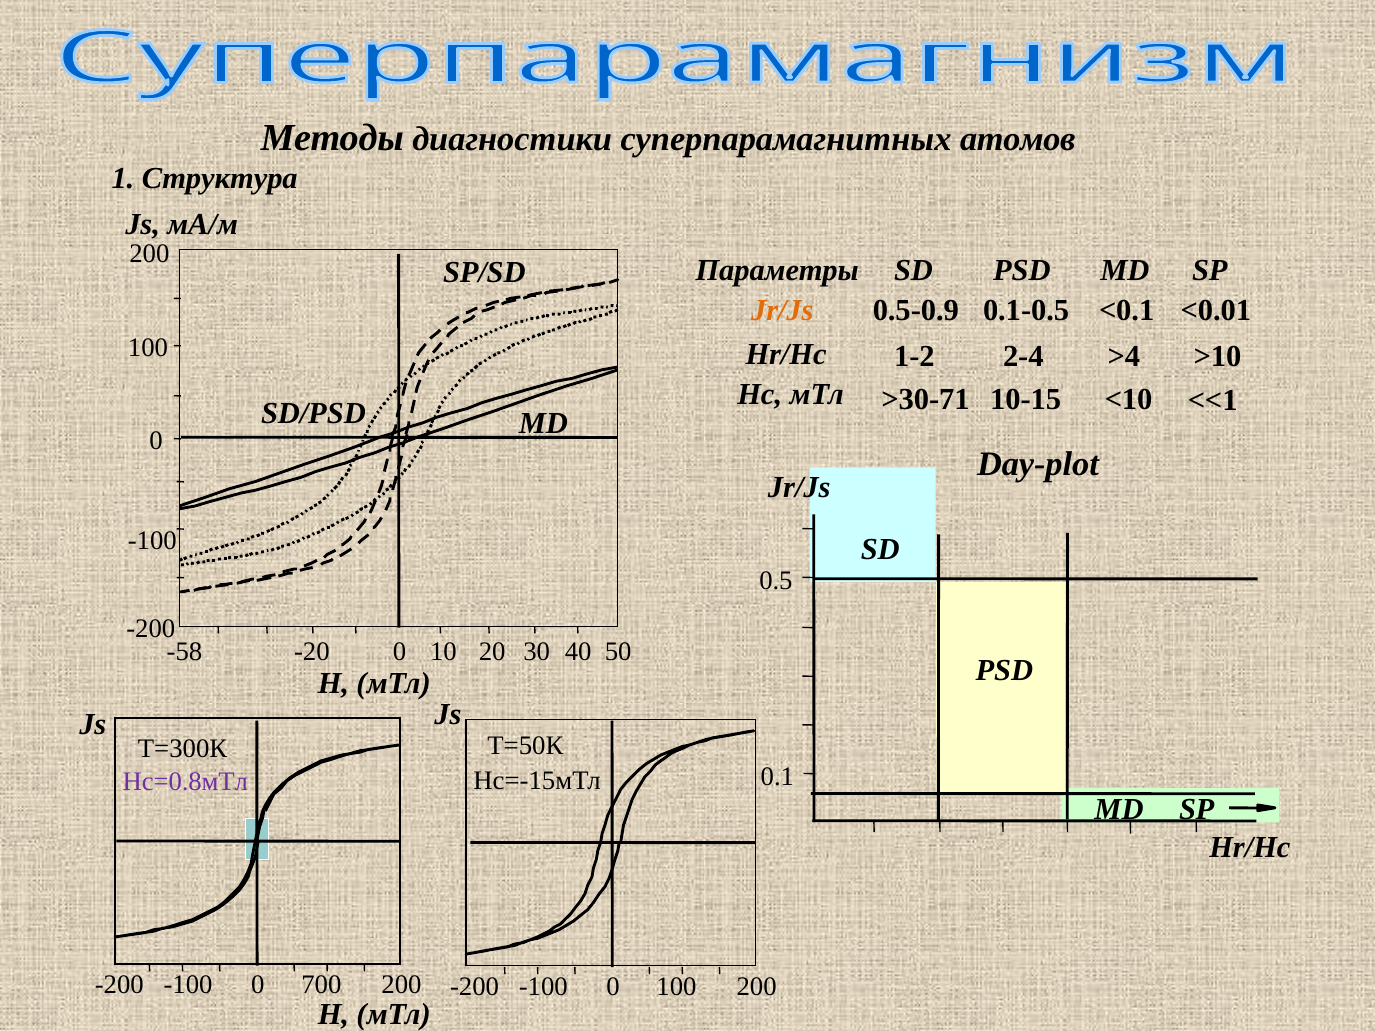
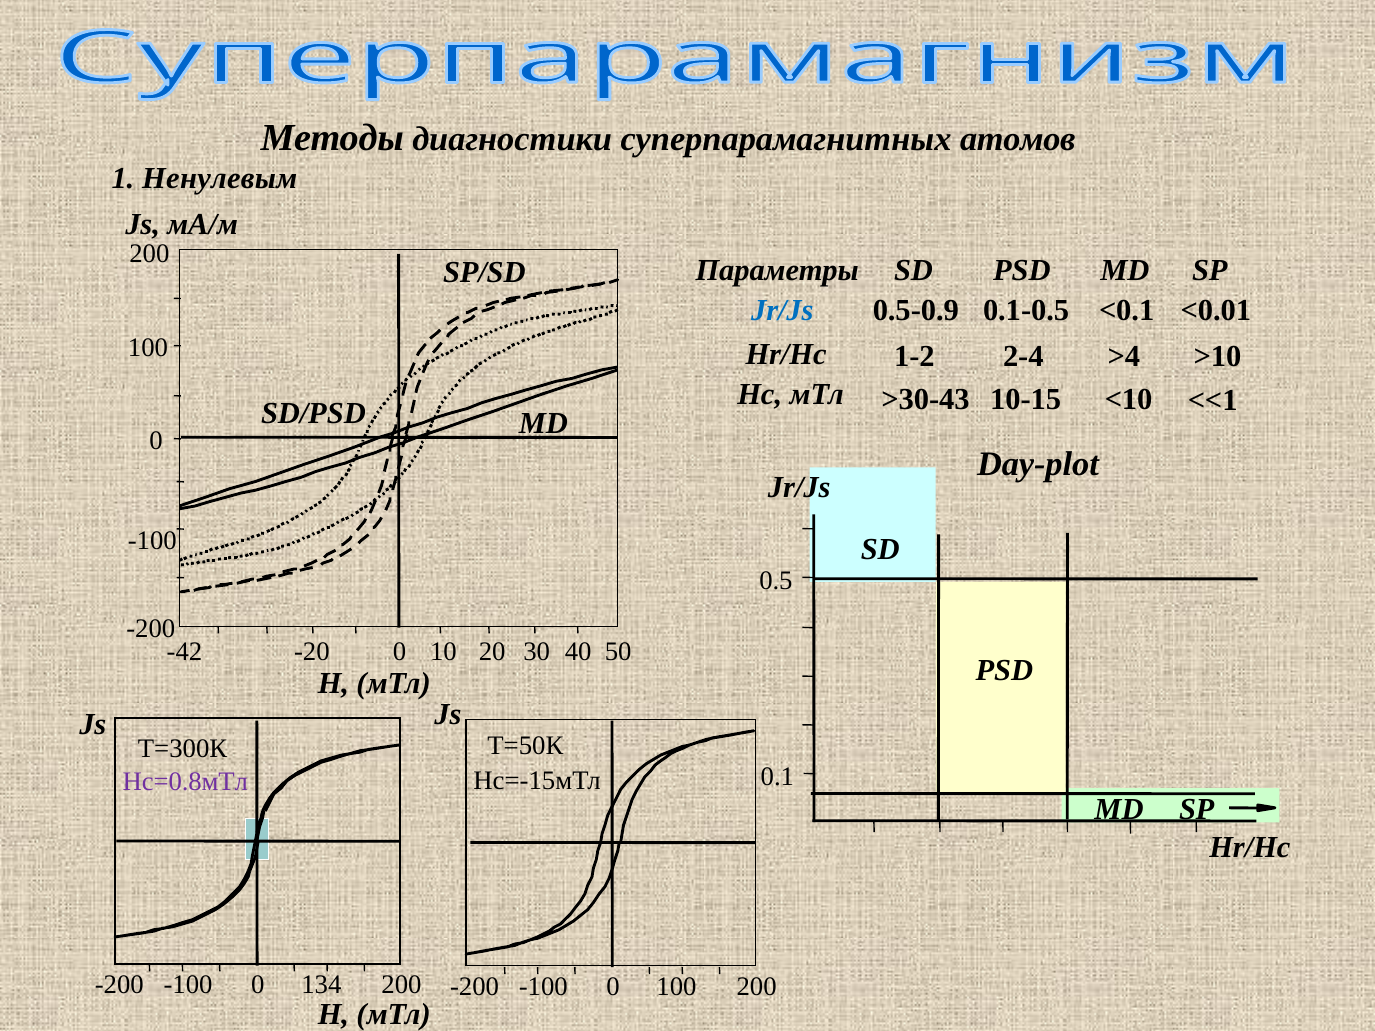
Структура: Структура -> Ненулевым (220, 178)
Jr/Js colour: orange -> blue (782, 310)
>30-71: >30-71 -> >30-43 (925, 399)
-58: -58 -> -42 (184, 651)
700: 700 -> 134 (321, 985)
